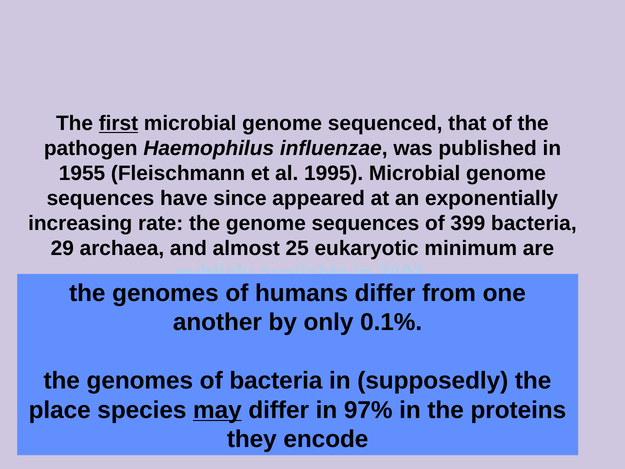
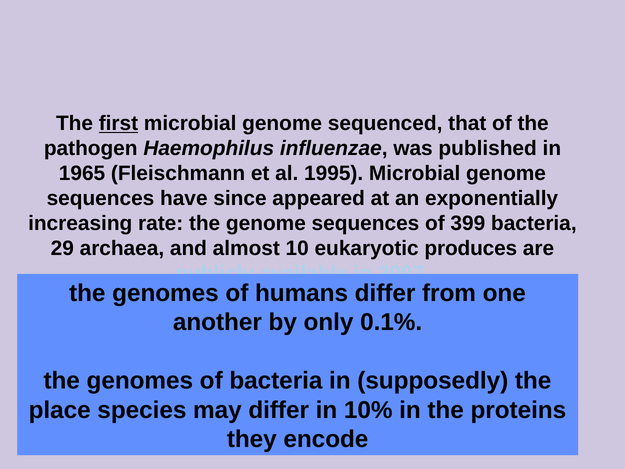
1955: 1955 -> 1965 (82, 173)
25: 25 -> 10 (297, 248)
minimum: minimum -> produces (471, 248)
may underline: present -> none (217, 410)
97%: 97% -> 10% (368, 410)
